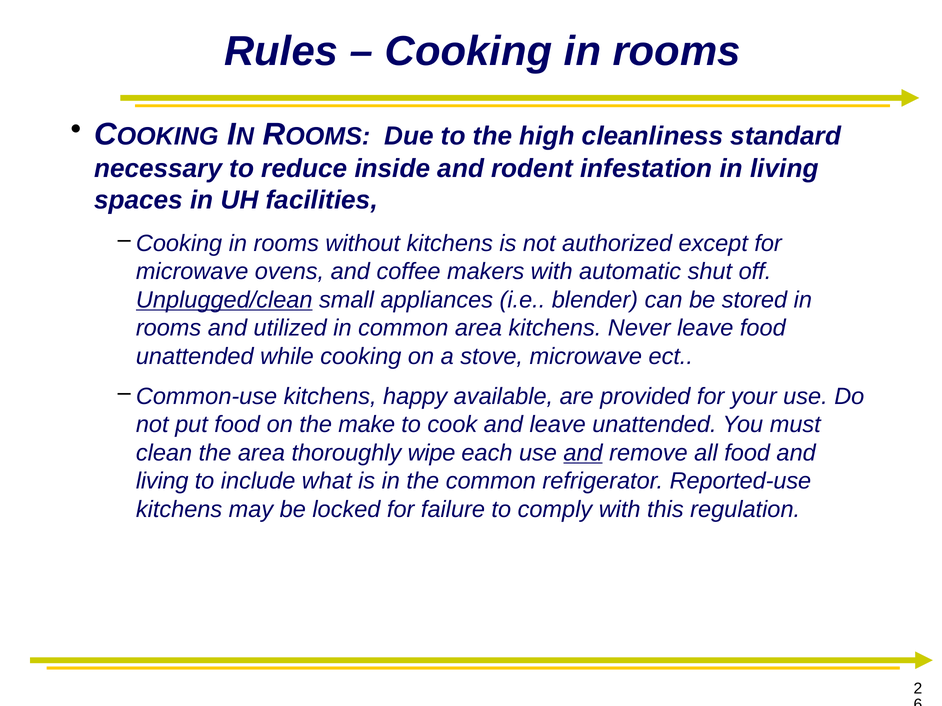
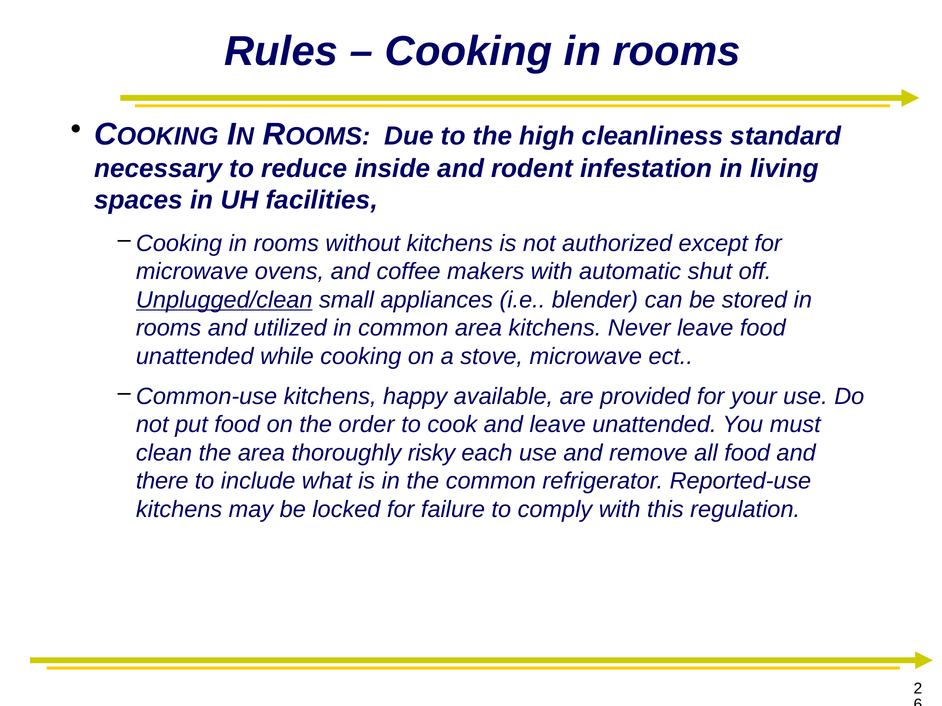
make: make -> order (367, 425)
wipe: wipe -> risky (432, 453)
and underline: present -> none (583, 453)
living: living -> there (162, 481)
